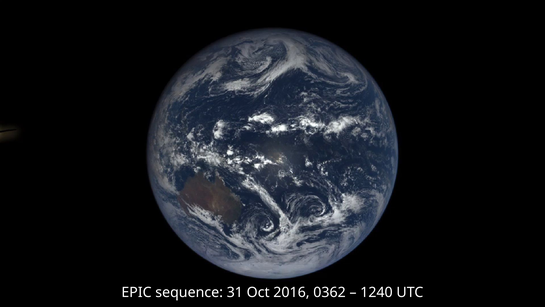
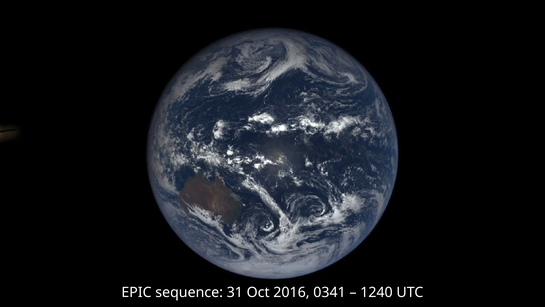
0362: 0362 -> 0341 (330, 292)
